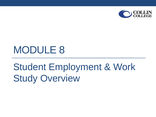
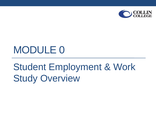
8: 8 -> 0 (62, 50)
